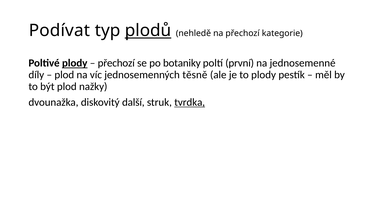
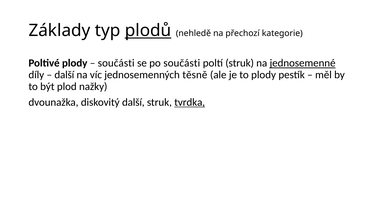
Podívat: Podívat -> Základy (59, 31)
plody underline: present -> none (75, 63)
přechozí: přechozí -> součásti (116, 63)
po botaniky: botaniky -> součásti (182, 63)
poltí první: první -> struk (240, 63)
jednosemenné underline: none -> present (303, 63)
plod: plod -> další (64, 75)
